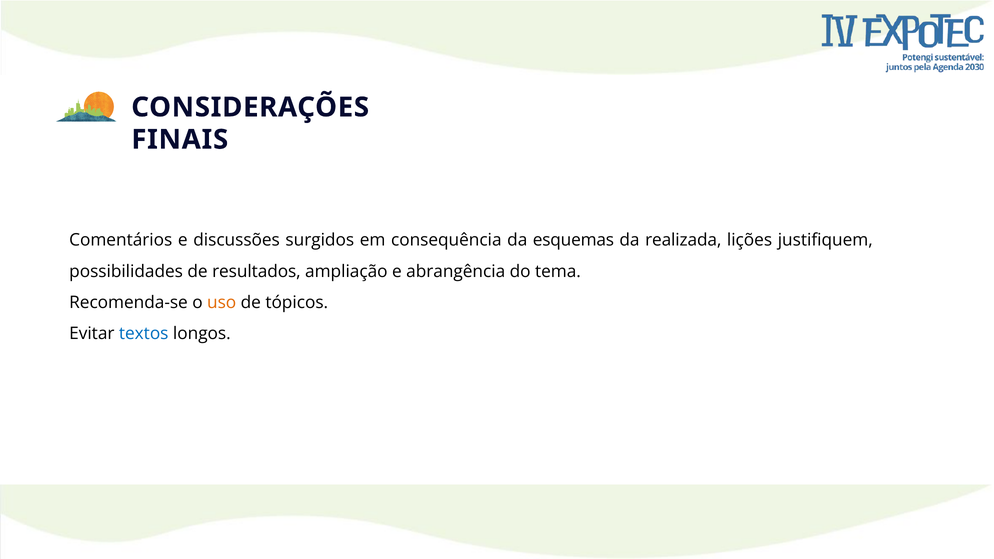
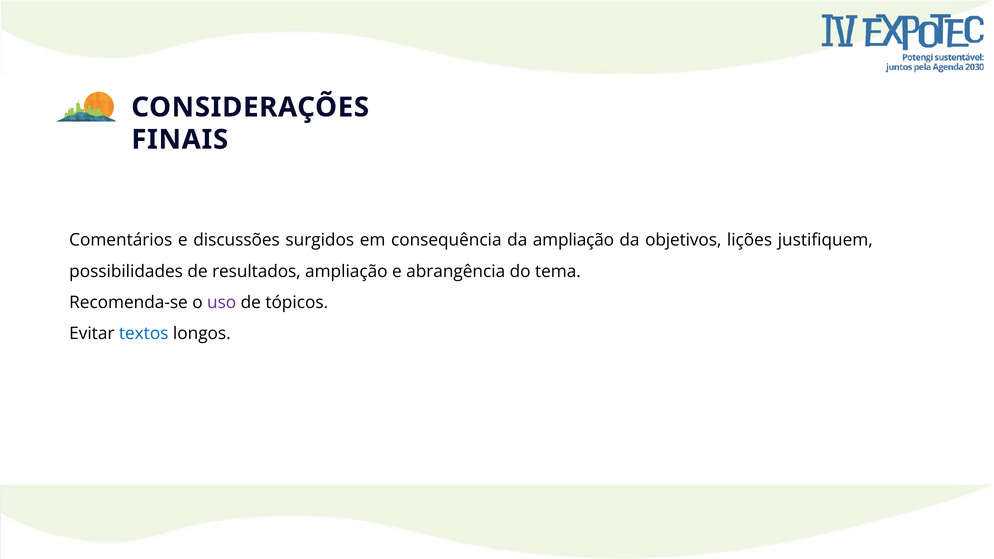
da esquemas: esquemas -> ampliação (573, 240)
realizada: realizada -> objetivos (683, 240)
uso colour: orange -> purple (222, 302)
